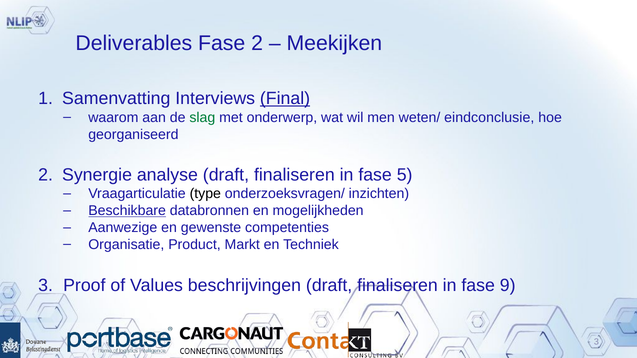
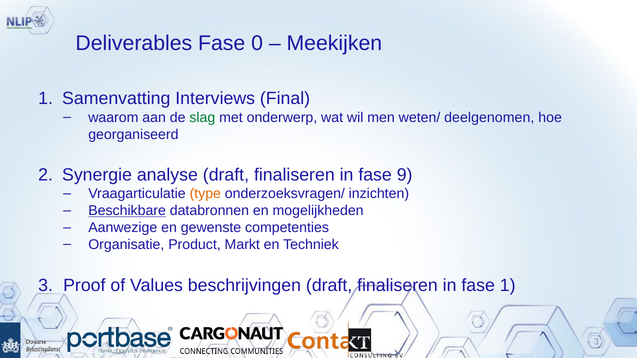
Fase 2: 2 -> 0 (257, 43)
Final underline: present -> none (285, 99)
eindconclusie: eindconclusie -> deelgenomen (489, 118)
5: 5 -> 9 (405, 175)
type colour: black -> orange (205, 194)
fase 9: 9 -> 1 (508, 285)
